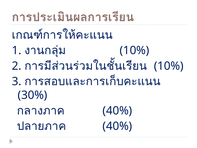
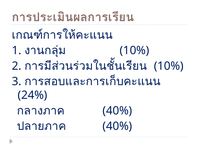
30%: 30% -> 24% (32, 95)
